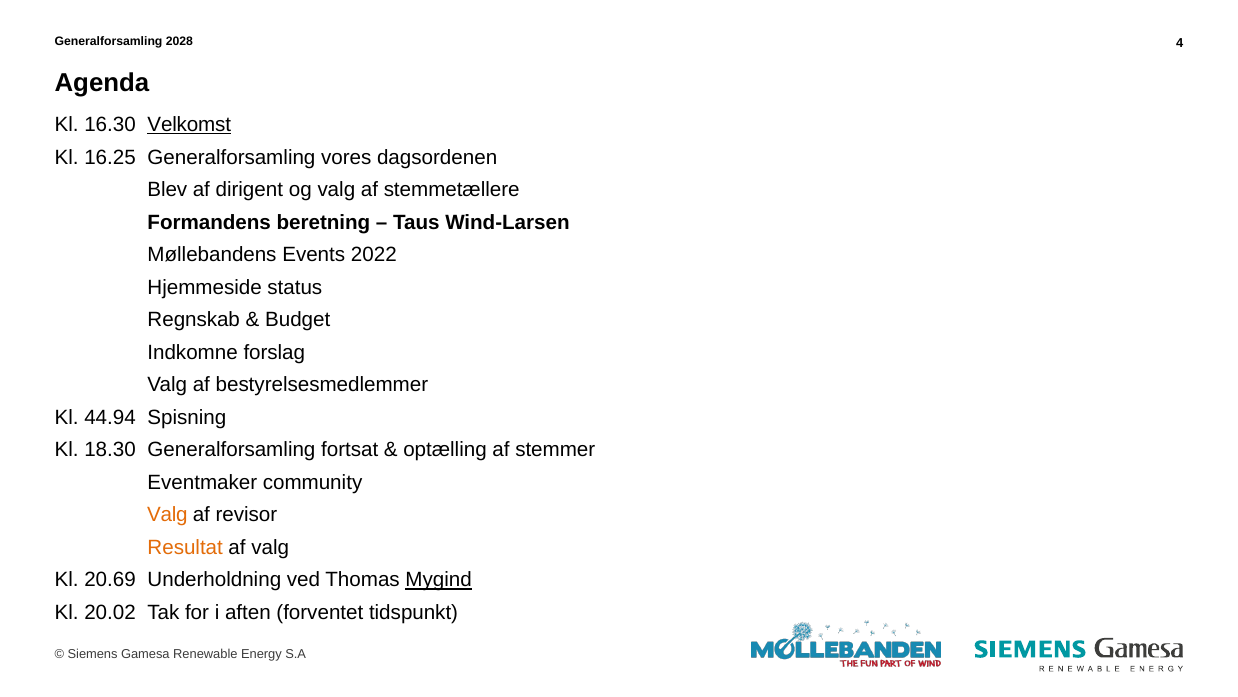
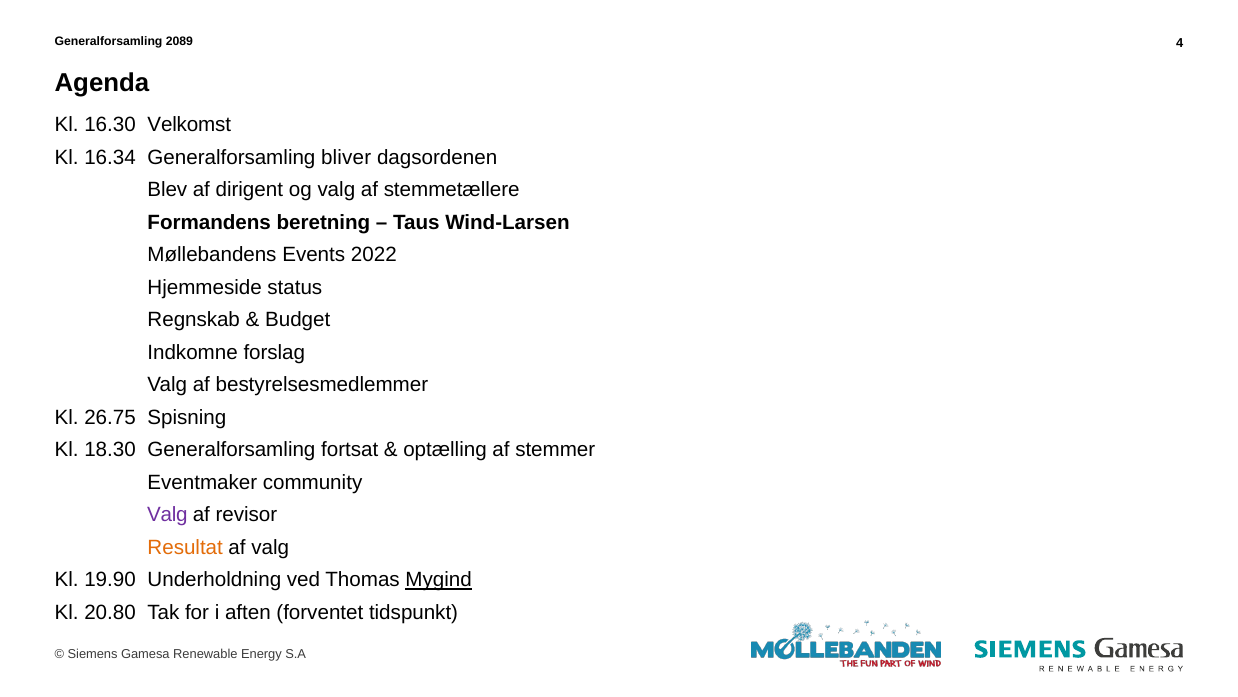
2028: 2028 -> 2089 (179, 42)
Velkomst underline: present -> none (189, 125)
16.25: 16.25 -> 16.34 (110, 157)
vores: vores -> bliver (346, 157)
44.94: 44.94 -> 26.75 (110, 417)
Valg colour: orange -> purple (167, 515)
20.69: 20.69 -> 19.90 (110, 580)
20.02: 20.02 -> 20.80 (110, 612)
